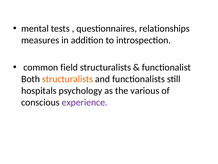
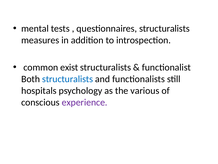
questionnaires relationships: relationships -> structuralists (164, 28)
field: field -> exist (69, 67)
structuralists colour: orange -> blue (68, 79)
